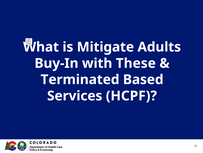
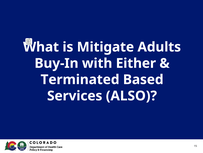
These: These -> Either (136, 63)
HCPF: HCPF -> ALSO (131, 96)
